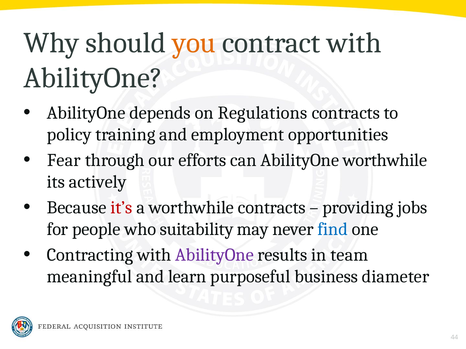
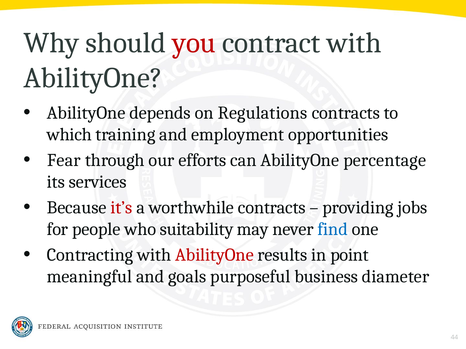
you colour: orange -> red (194, 43)
policy: policy -> which (69, 135)
AbilityOne worthwhile: worthwhile -> percentage (385, 161)
actively: actively -> services (98, 182)
AbilityOne colour: purple -> red (214, 255)
team: team -> point (350, 255)
learn: learn -> goals (187, 277)
